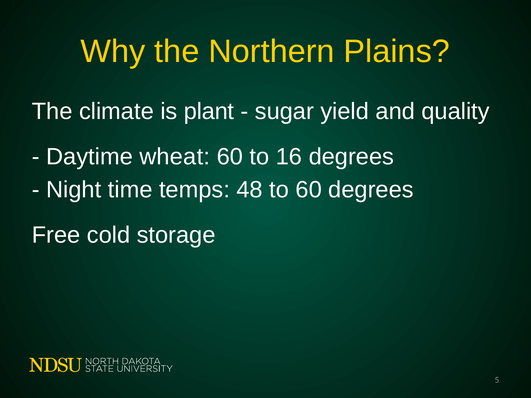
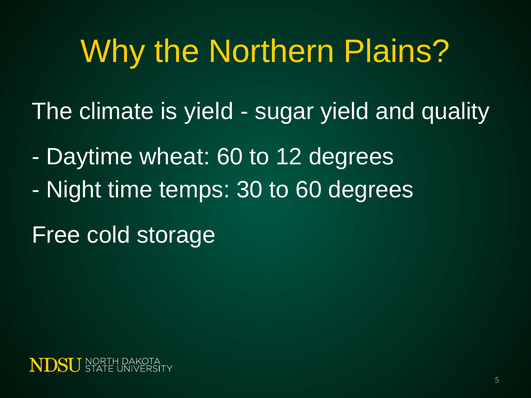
is plant: plant -> yield (209, 111)
16: 16 -> 12 (289, 157)
48: 48 -> 30 (250, 190)
